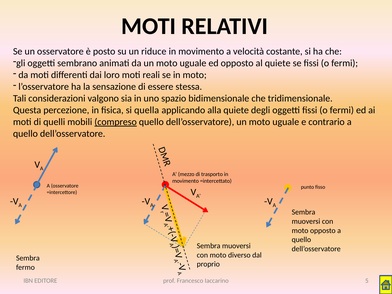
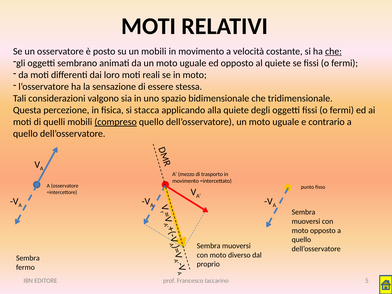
un riduce: riduce -> mobili (154, 51)
che underline: none -> present (333, 51)
quella: quella -> stacca (147, 110)
